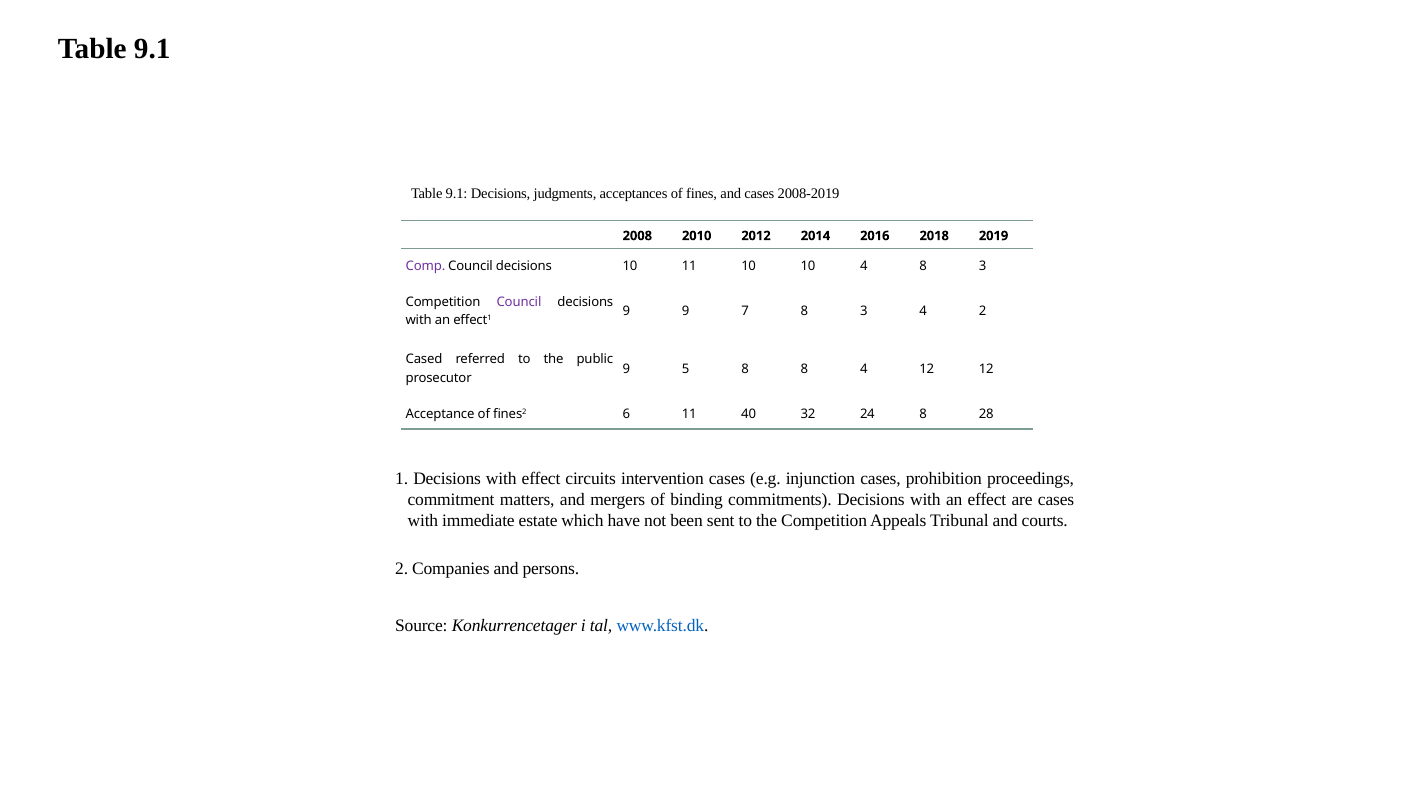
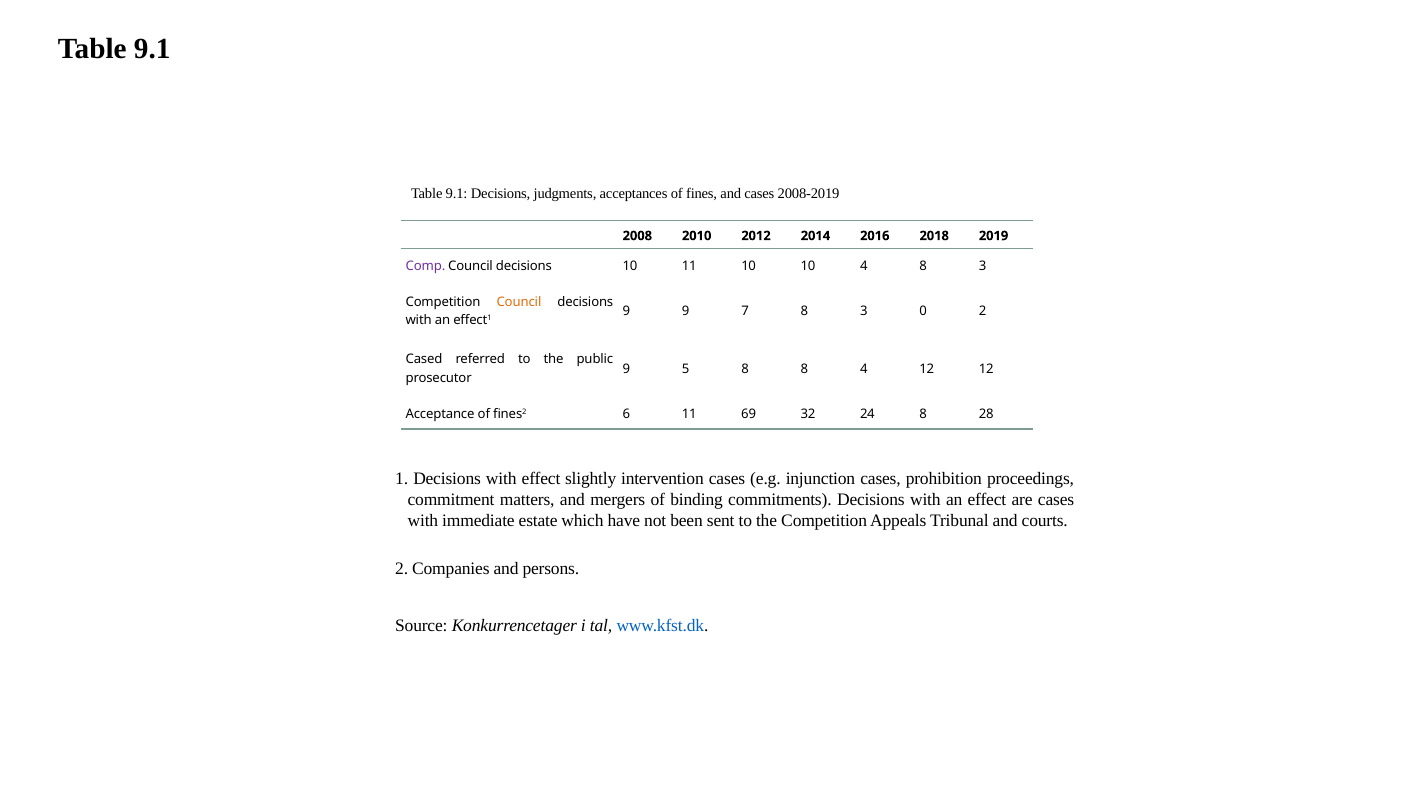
Council colour: purple -> orange (519, 302)
3 4: 4 -> 0 (923, 311)
40: 40 -> 69 (749, 414)
circuits: circuits -> slightly (591, 479)
